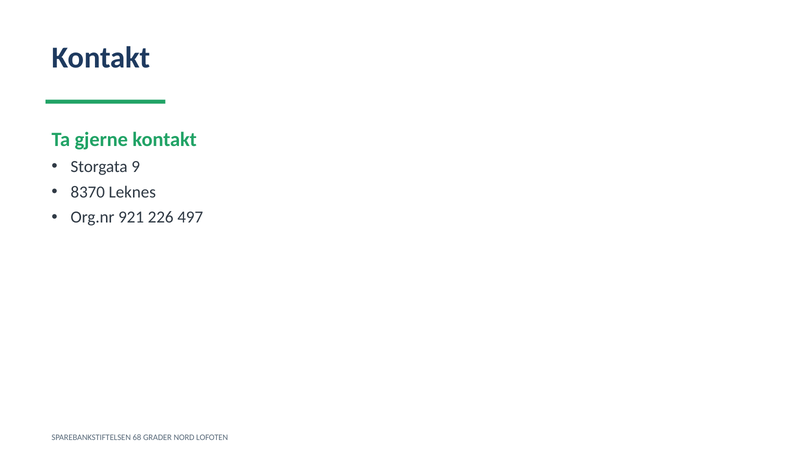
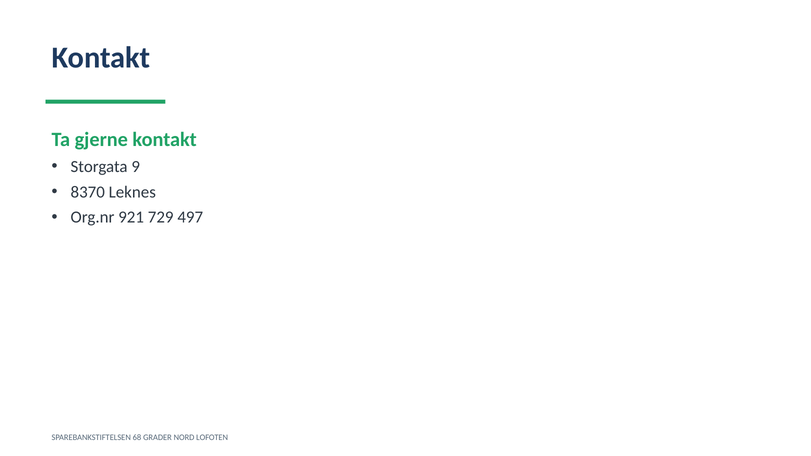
226: 226 -> 729 (161, 217)
